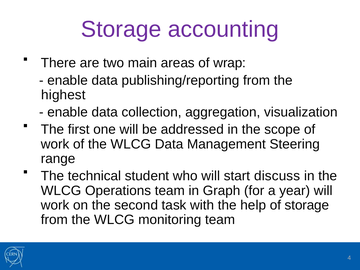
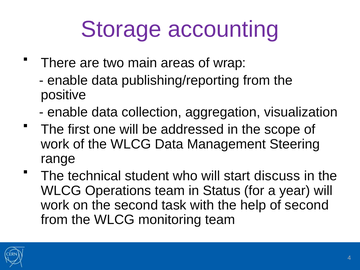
highest: highest -> positive (64, 95)
Graph: Graph -> Status (222, 191)
of storage: storage -> second (307, 205)
